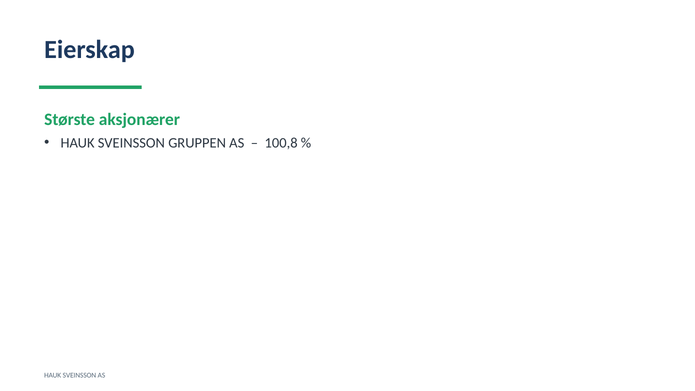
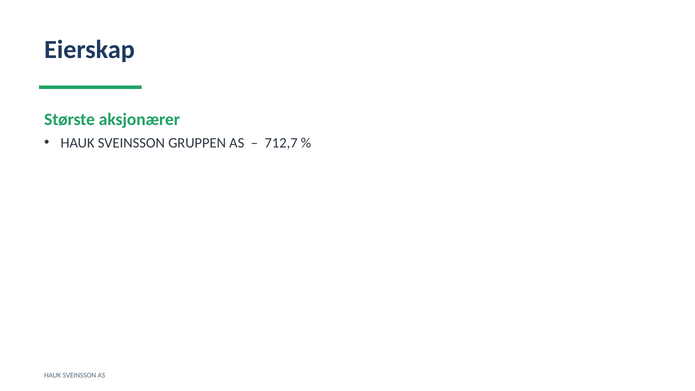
100,8: 100,8 -> 712,7 (281, 143)
